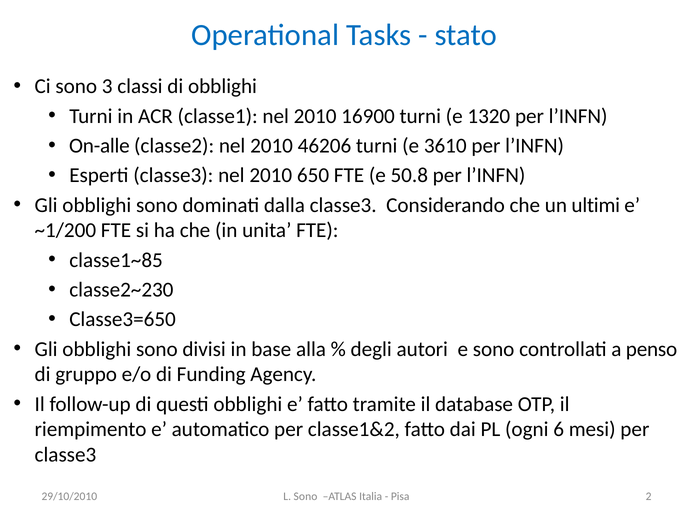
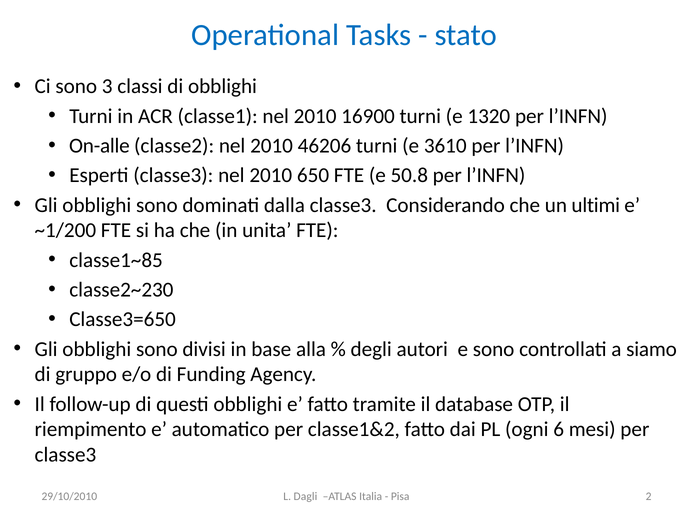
penso: penso -> siamo (652, 349)
L Sono: Sono -> Dagli (305, 496)
